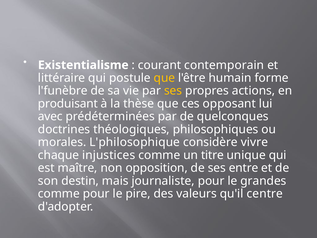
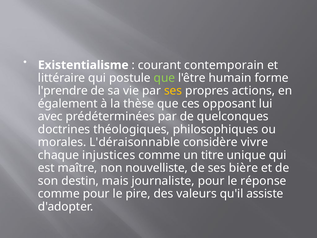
que colour: yellow -> light green (164, 78)
l'funèbre: l'funèbre -> l'prendre (63, 91)
produisant: produisant -> également (68, 104)
L'philosophique: L'philosophique -> L'déraisonnable (135, 142)
opposition: opposition -> nouvelliste (157, 168)
entre: entre -> bière (243, 168)
grandes: grandes -> réponse (263, 181)
centre: centre -> assiste (265, 194)
